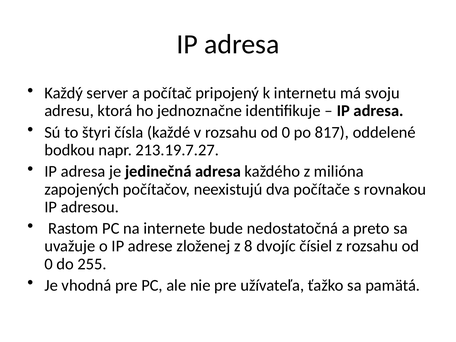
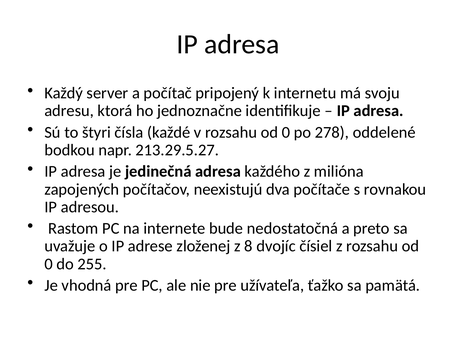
817: 817 -> 278 (332, 132)
213.19.7.27: 213.19.7.27 -> 213.29.5.27 (177, 150)
